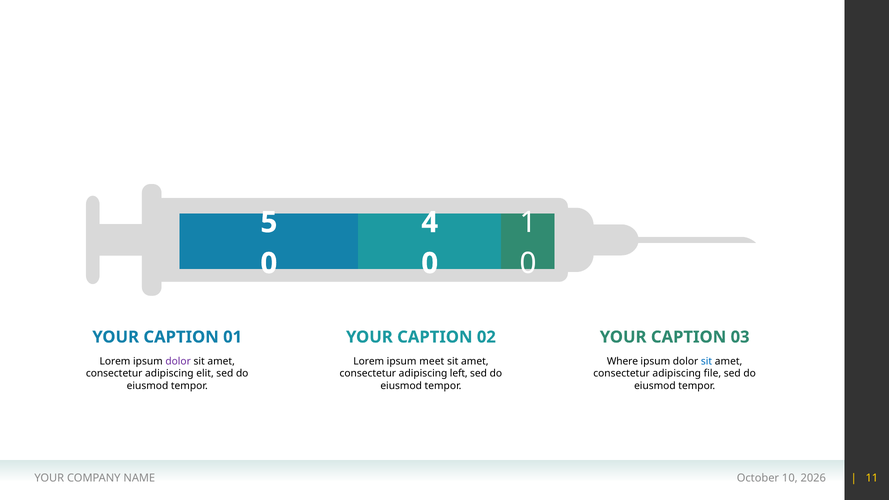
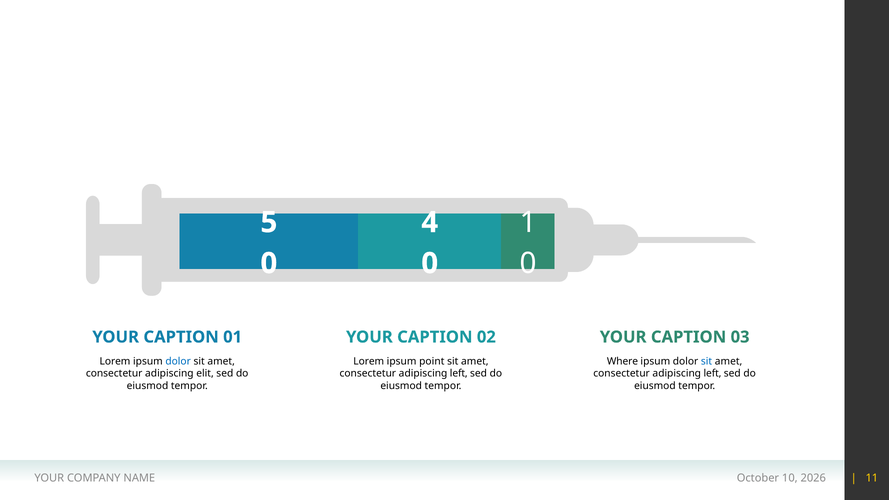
dolor colour: purple -> blue (178, 361)
meet: meet -> point (432, 361)
file: file -> left (713, 374)
